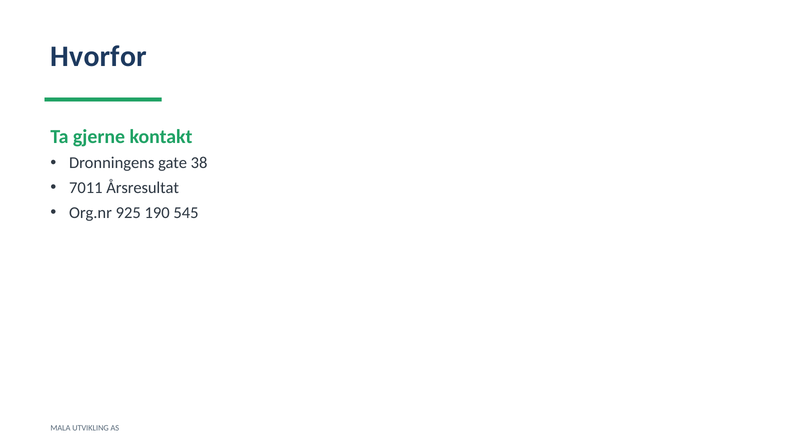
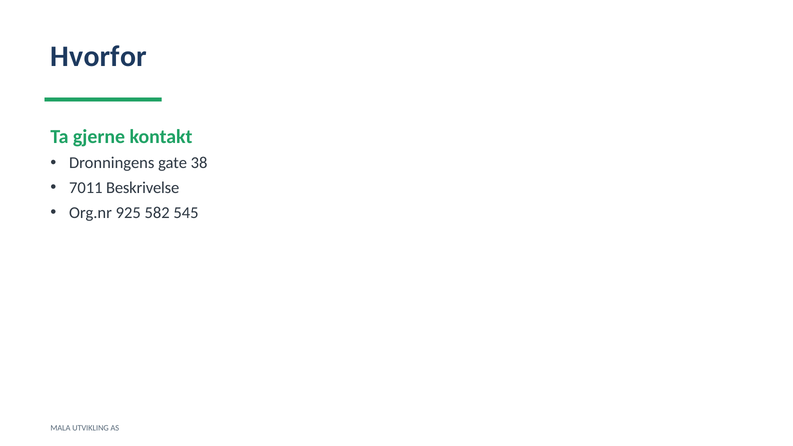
Årsresultat: Årsresultat -> Beskrivelse (143, 188)
190: 190 -> 582 (157, 213)
